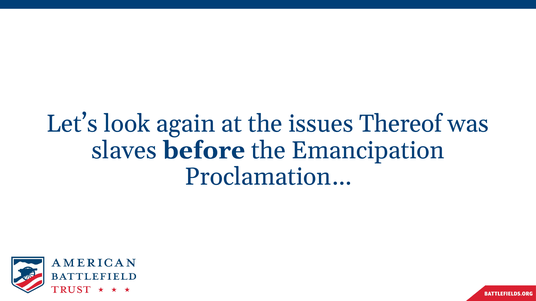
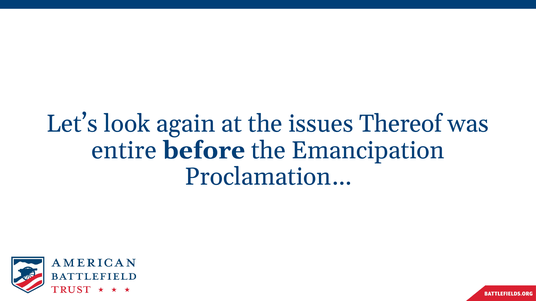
slaves: slaves -> entire (124, 151)
